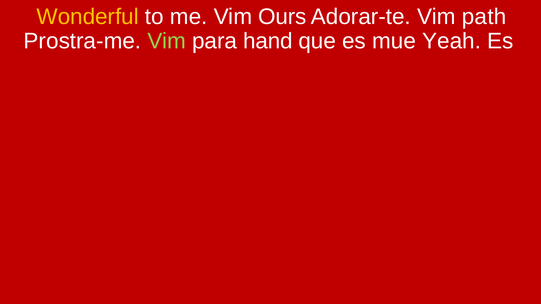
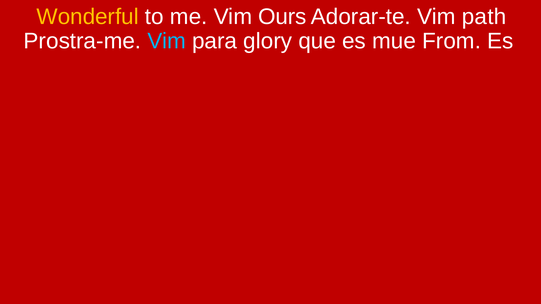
Vim colour: light green -> light blue (167, 41)
hand: hand -> glory (268, 41)
Yeah: Yeah -> From (452, 41)
